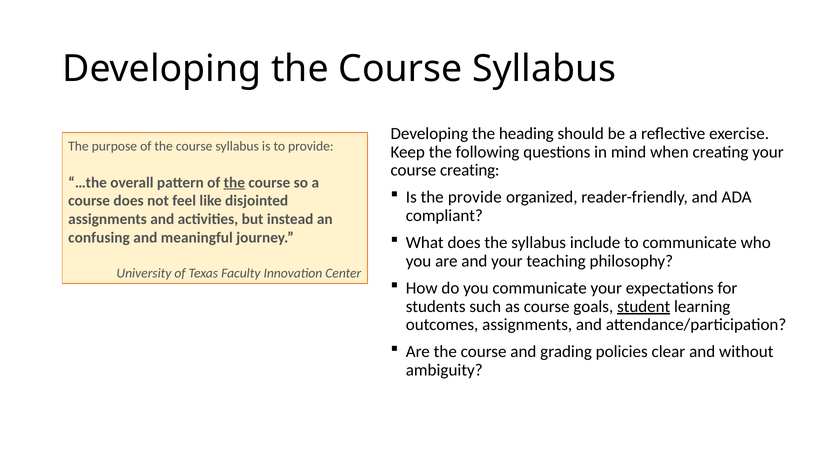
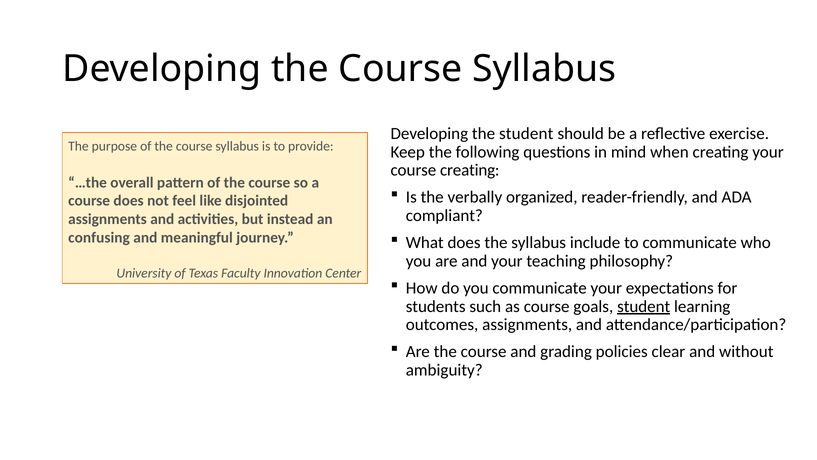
the heading: heading -> student (526, 133)
the underline: present -> none (234, 182)
the provide: provide -> verbally (475, 197)
